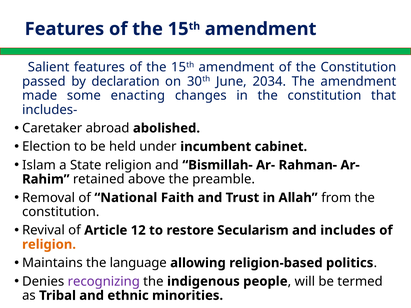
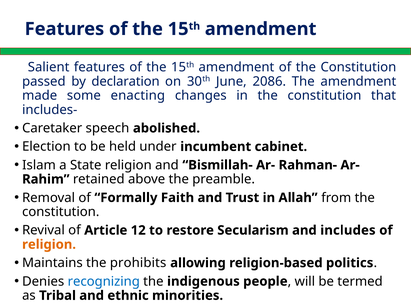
2034: 2034 -> 2086 (269, 81)
abroad: abroad -> speech (107, 128)
National: National -> Formally (126, 198)
language: language -> prohibits (138, 263)
recognizing colour: purple -> blue (104, 282)
